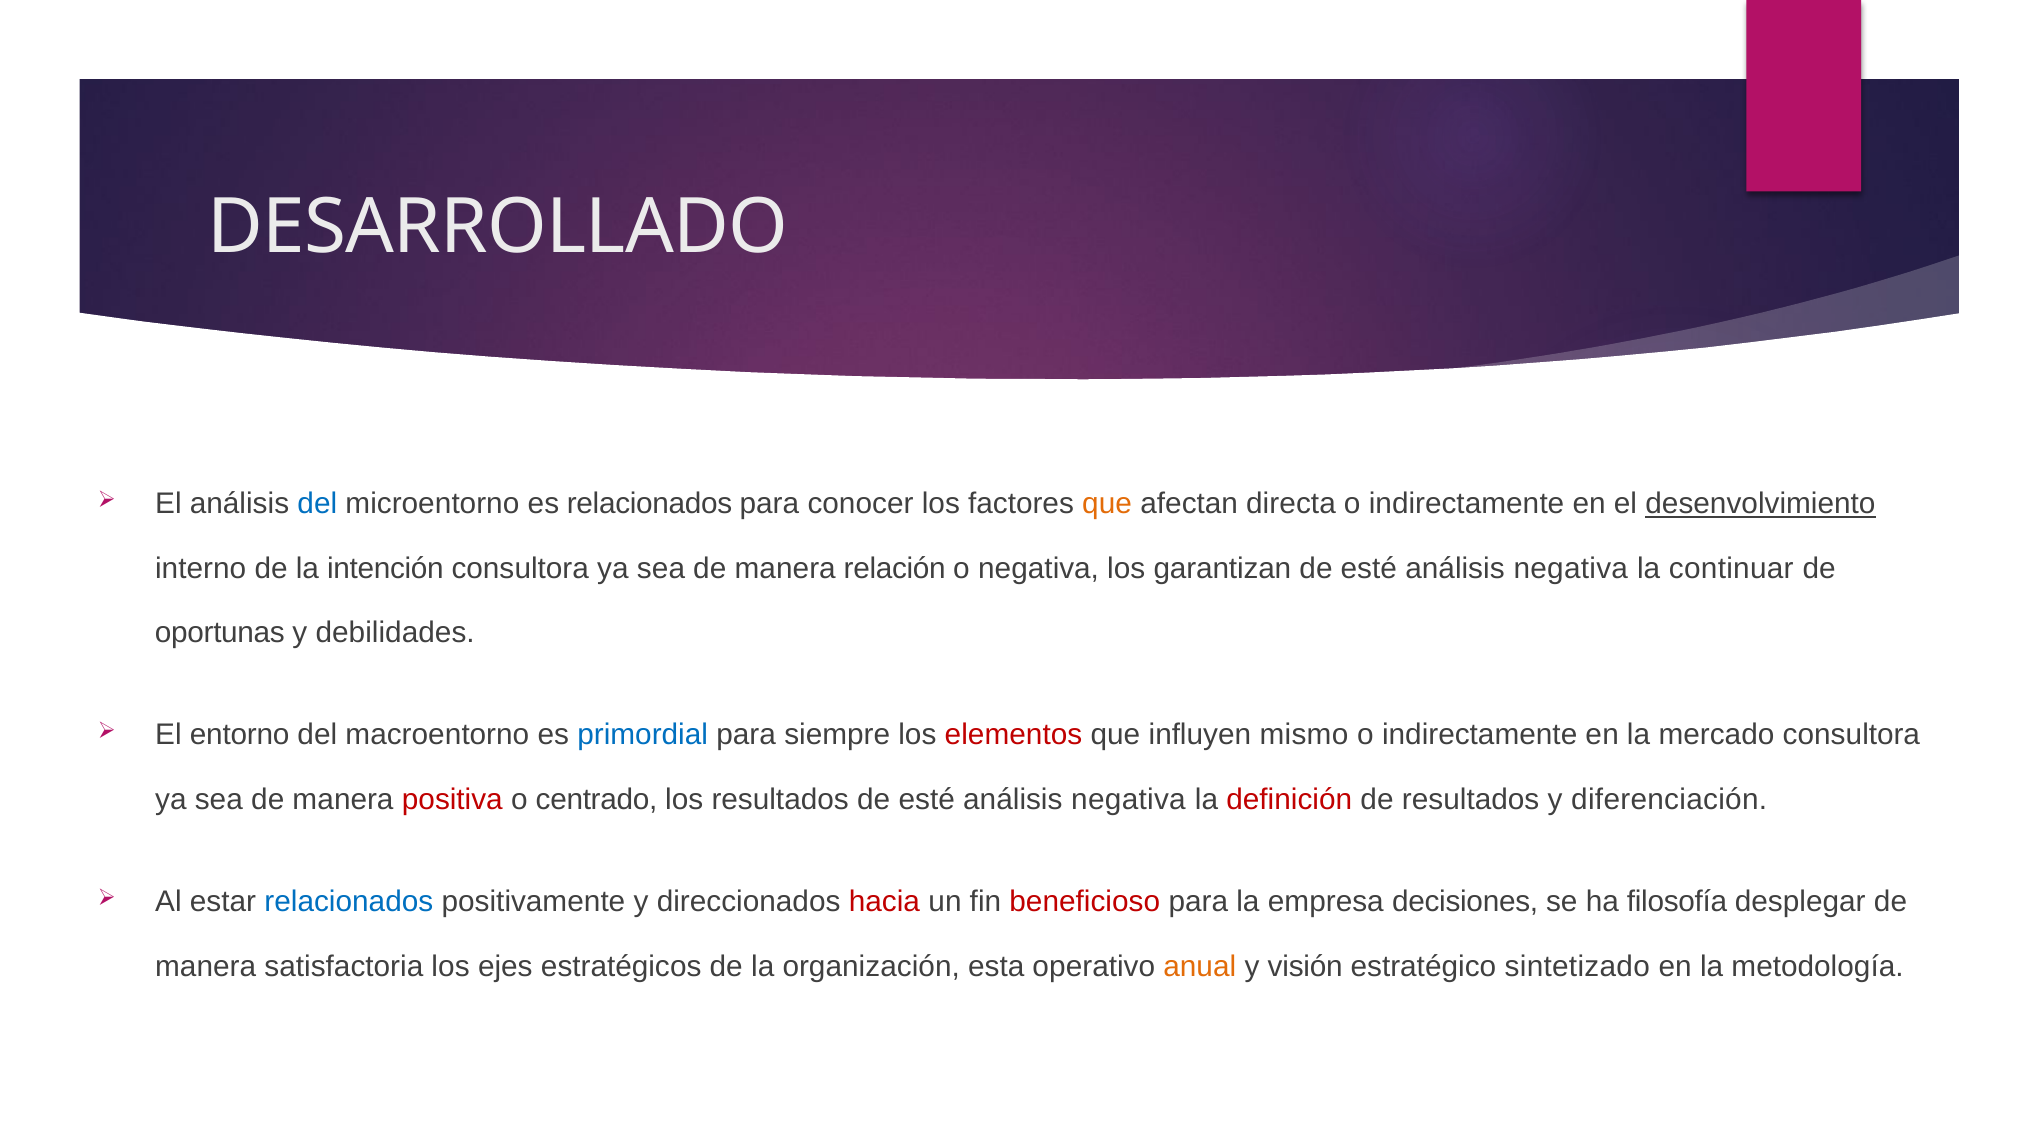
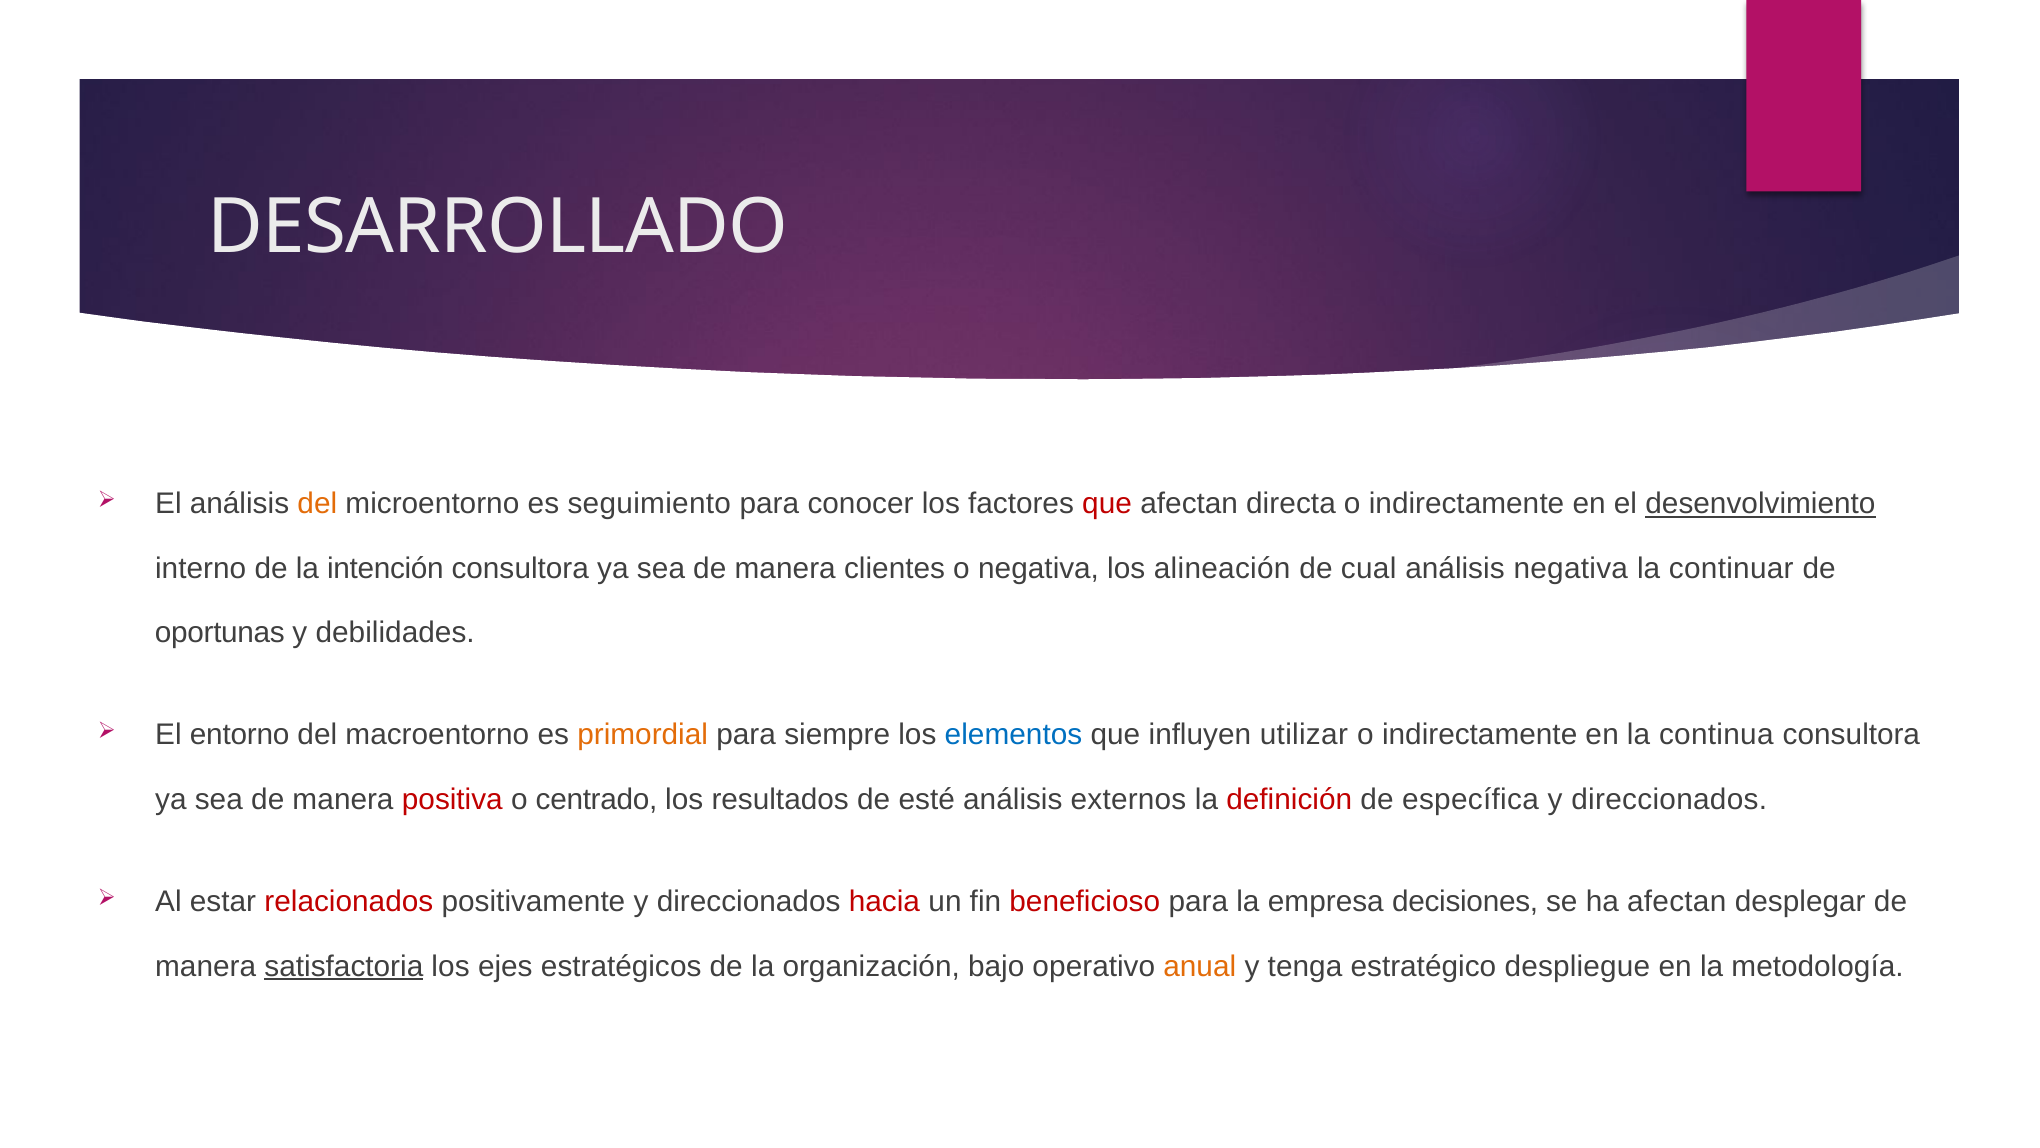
del colour: blue -> orange (317, 504)
es relacionados: relacionados -> seguimiento (649, 504)
que colour: orange -> red (1107, 504)
relación: relación -> clientes (895, 568)
garantizan: garantizan -> alineación (1222, 568)
esté: esté -> cual (1369, 568)
primordial colour: blue -> orange (643, 735)
elementos colour: red -> blue (1013, 735)
mismo: mismo -> utilizar (1304, 735)
mercado: mercado -> continua (1716, 735)
negativa: negativa -> externos (1129, 799)
de resultados: resultados -> específica (1471, 799)
diferenciación: diferenciación -> direccionados (1669, 799)
relacionados colour: blue -> red (349, 902)
ha filosofía: filosofía -> afectan (1677, 902)
satisfactoria underline: none -> present (344, 966)
esta: esta -> bajo (996, 966)
visión: visión -> tenga (1305, 966)
sintetizado: sintetizado -> despliegue (1577, 966)
